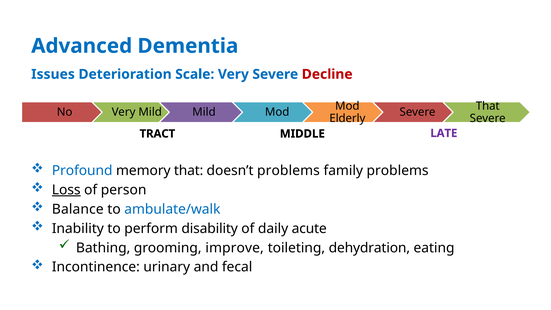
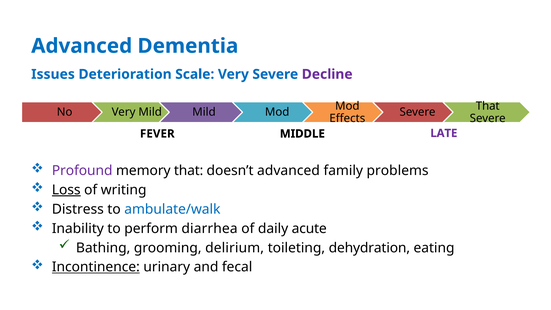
Decline colour: red -> purple (327, 74)
Elderly: Elderly -> Effects (347, 118)
TRACT: TRACT -> FEVER (157, 134)
Profound colour: blue -> purple (82, 171)
doesn’t problems: problems -> advanced (288, 171)
person: person -> writing (124, 190)
Balance: Balance -> Distress (78, 209)
disability: disability -> diarrhea (210, 228)
improve: improve -> delirium (235, 248)
Incontinence underline: none -> present (96, 267)
